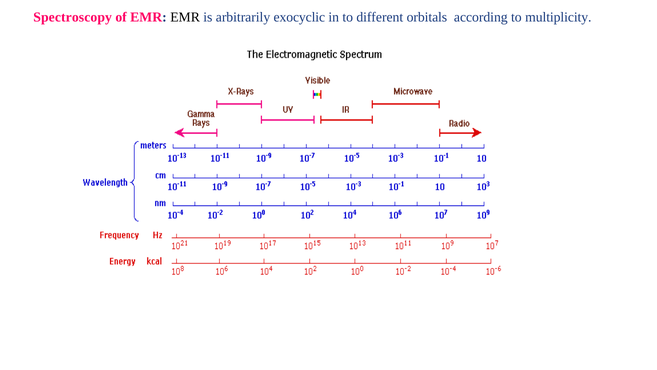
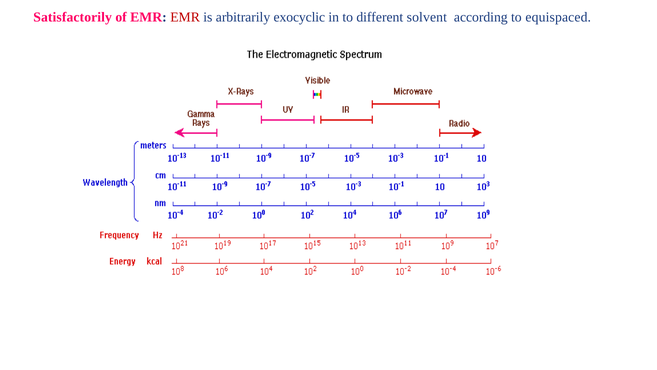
Spectroscopy: Spectroscopy -> Satisfactorily (73, 17)
EMR colour: black -> red (185, 17)
orbitals: orbitals -> solvent (427, 17)
multiplicity: multiplicity -> equispaced (558, 17)
